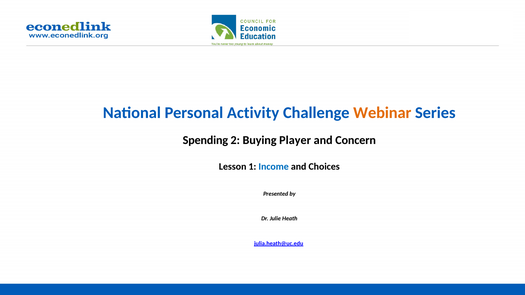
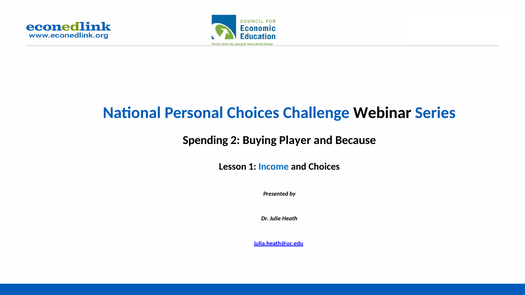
Personal Activity: Activity -> Choices (253, 113)
Webinar colour: orange -> black (382, 113)
Concern: Concern -> Because (356, 140)
